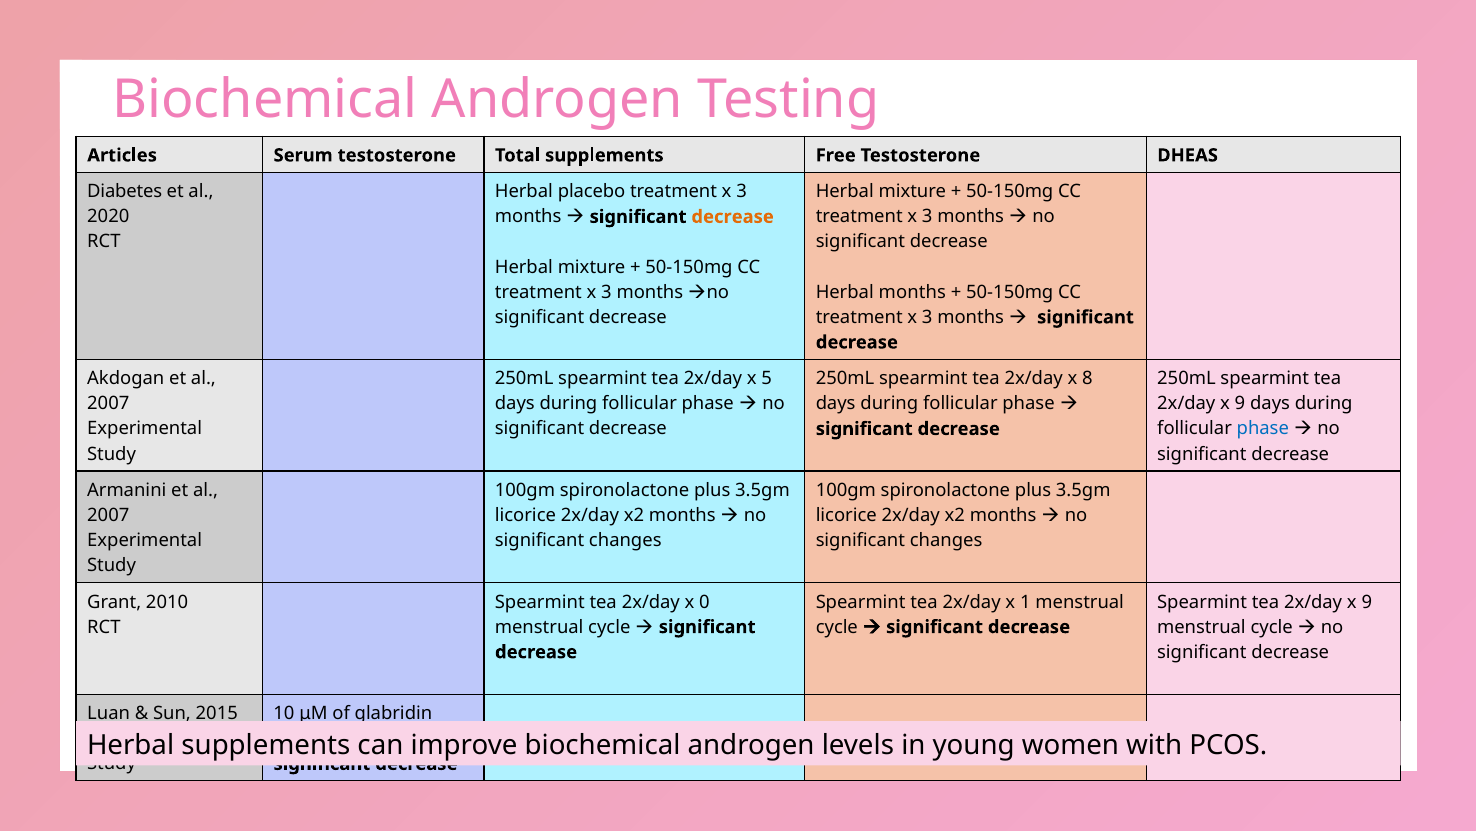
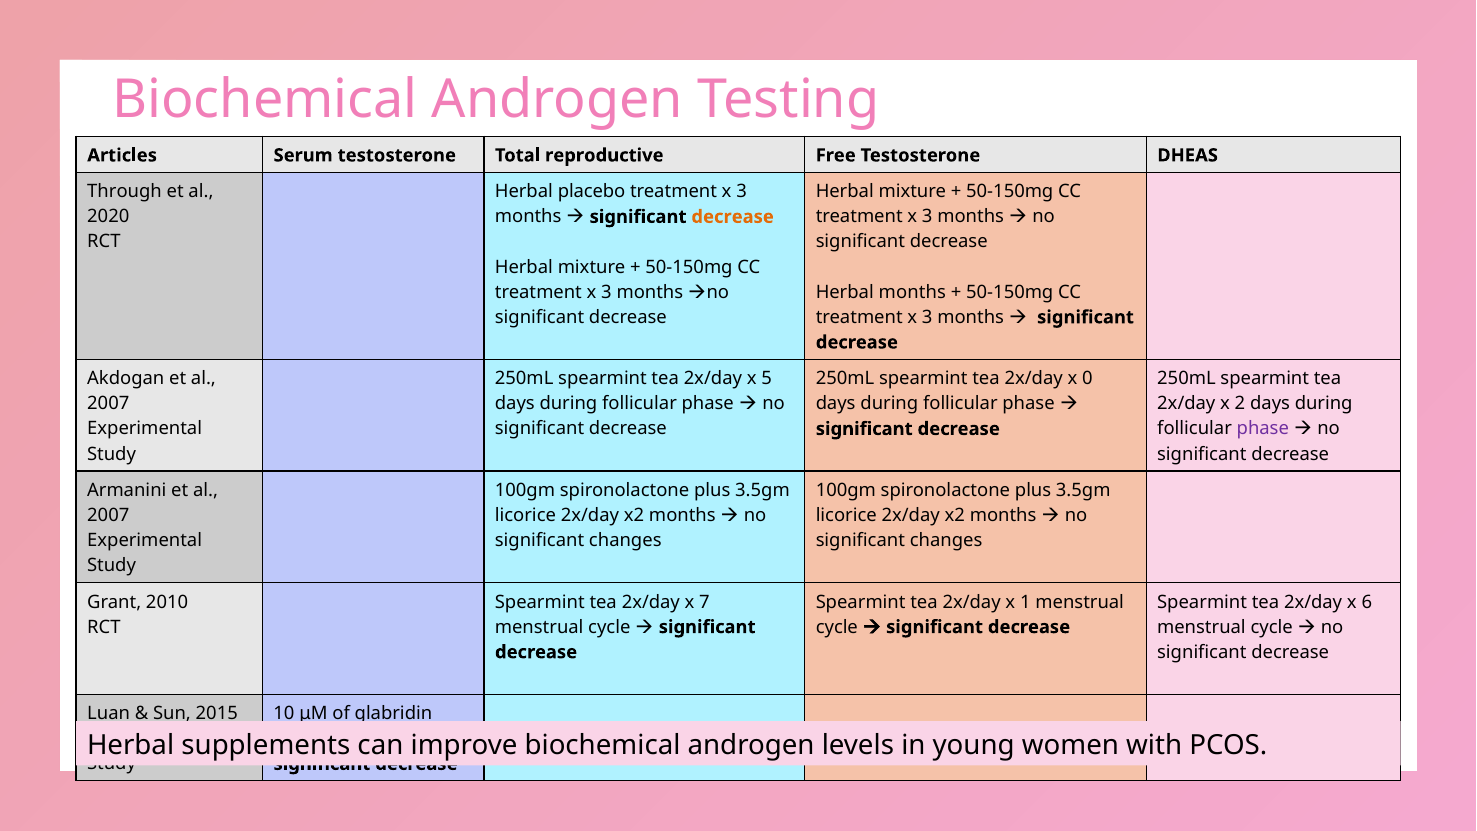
Total supplements: supplements -> reproductive (604, 155)
Diabetes: Diabetes -> Through (125, 192)
8: 8 -> 0 (1087, 379)
9: 9 -> 2 (1240, 404)
phase colour: blue -> purple (1263, 429)
0: 0 -> 7 (705, 602)
9: 9 -> 6 (1367, 602)
